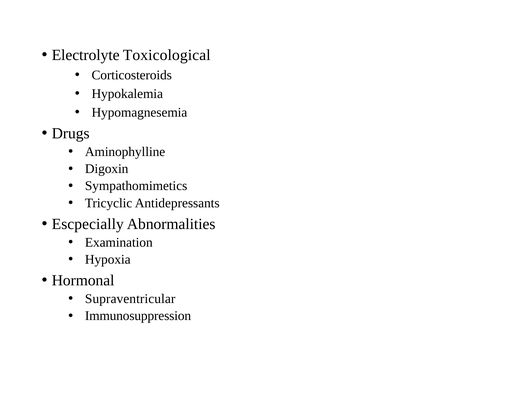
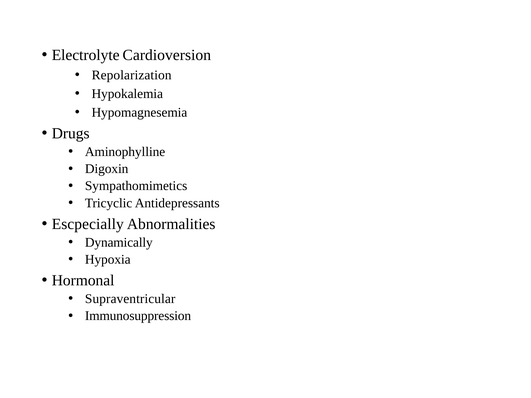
Toxicological: Toxicological -> Cardioversion (167, 55)
Corticosteroids: Corticosteroids -> Repolarization (132, 75)
Examination: Examination -> Dynamically (119, 242)
